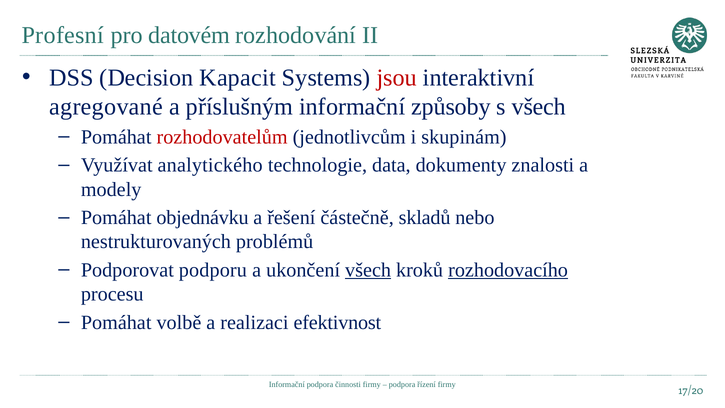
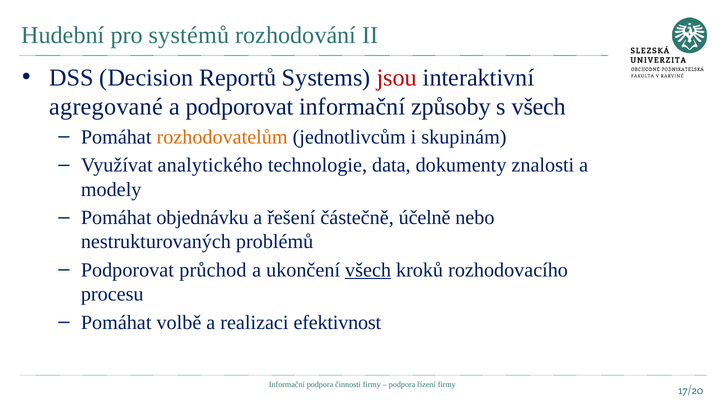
Profesní: Profesní -> Hudební (63, 35)
datovém: datovém -> systémů (189, 35)
Kapacit: Kapacit -> Reportů (238, 78)
a příslušným: příslušným -> podporovat (240, 107)
rozhodovatelům colour: red -> orange (222, 137)
skladů: skladů -> účelně (425, 217)
podporu: podporu -> průchod (213, 270)
rozhodovacího underline: present -> none (508, 270)
